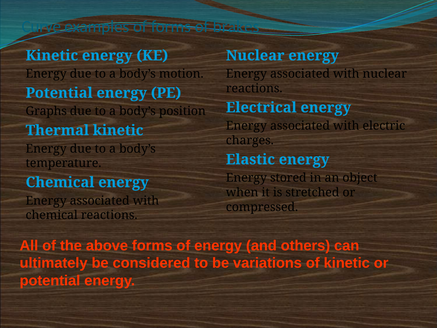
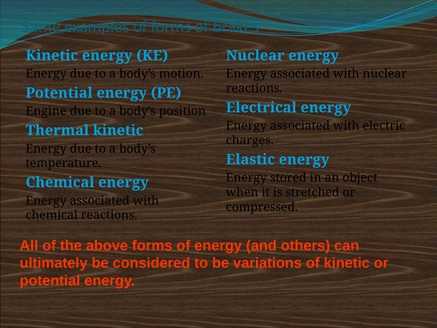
Curve: Curve -> Same (41, 27)
Graphs: Graphs -> Engine (46, 111)
